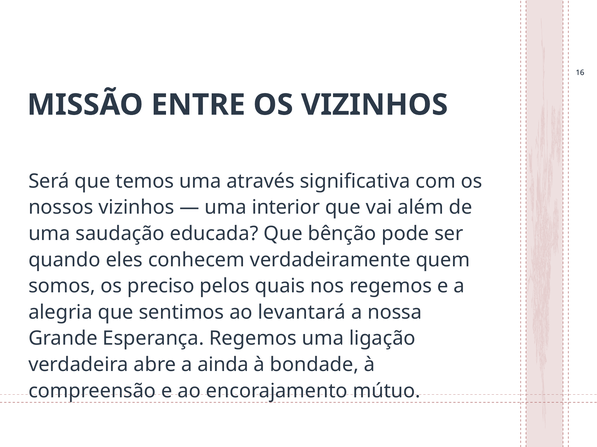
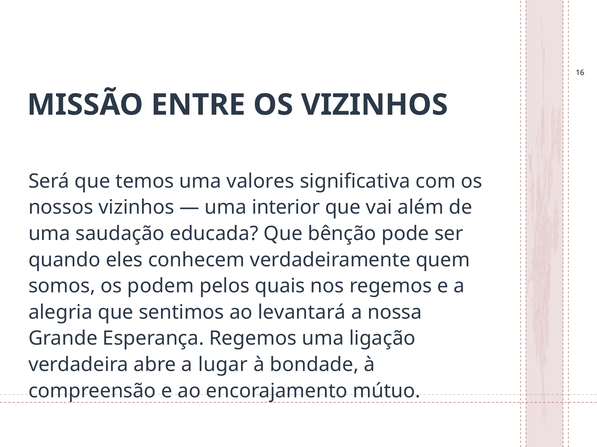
através: através -> valores (260, 181)
preciso: preciso -> podem (161, 286)
ainda: ainda -> lugar (223, 365)
